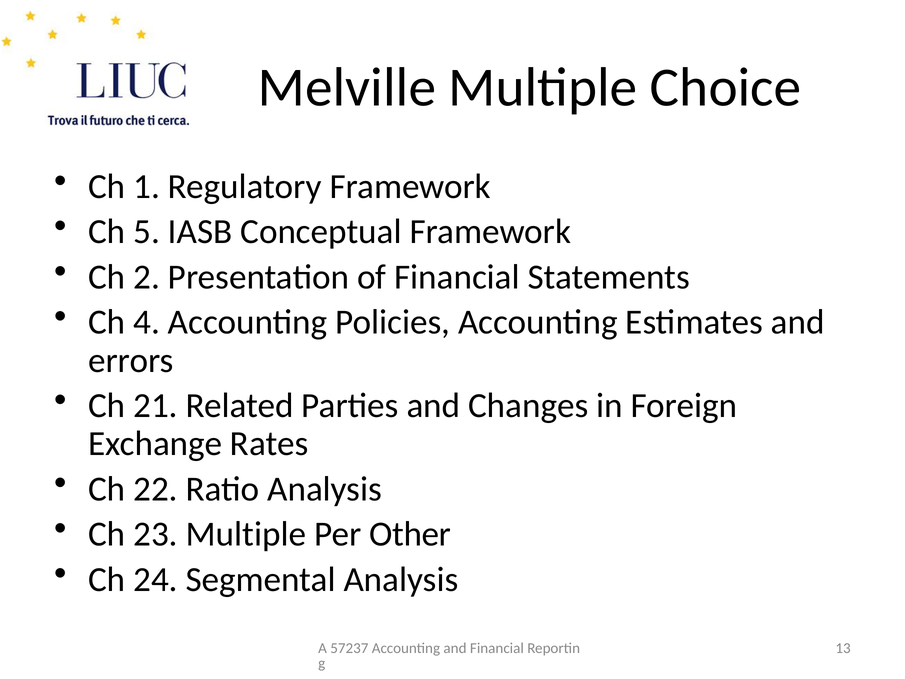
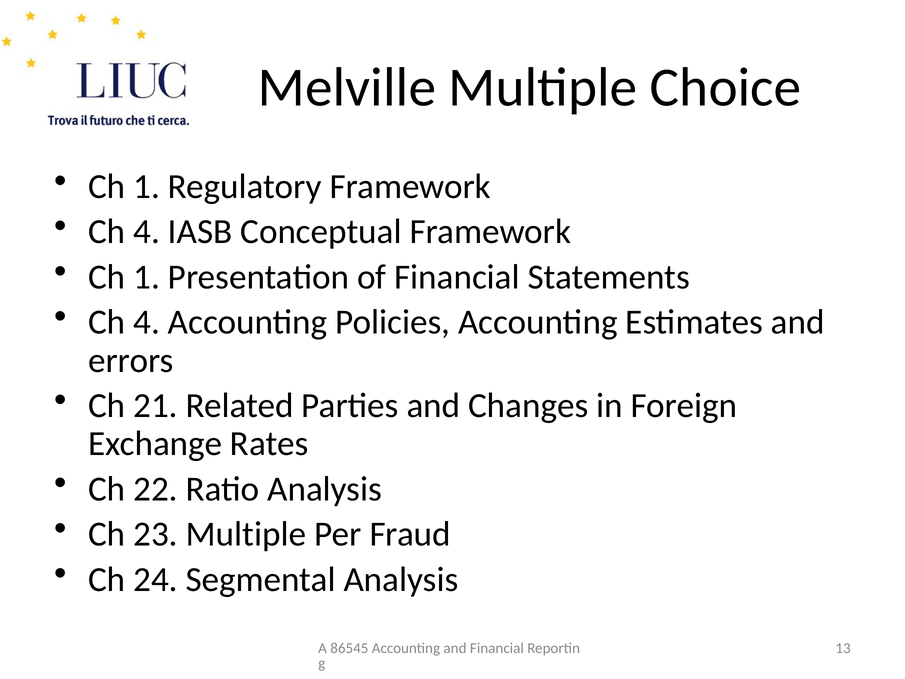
5: 5 -> 4 (147, 232)
2: 2 -> 1 (147, 277)
Other: Other -> Fraud (410, 534)
57237: 57237 -> 86545 (349, 648)
